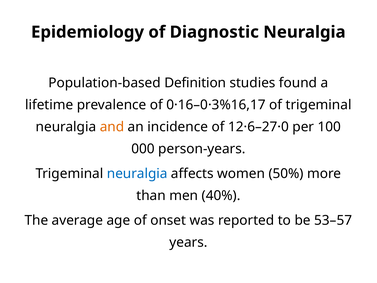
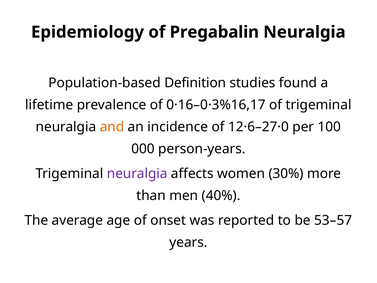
Diagnostic: Diagnostic -> Pregabalin (214, 32)
neuralgia colour: blue -> purple (137, 174)
50%: 50% -> 30% (286, 174)
